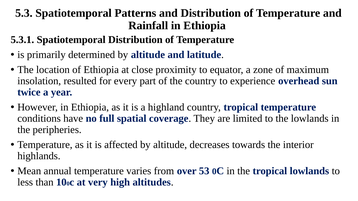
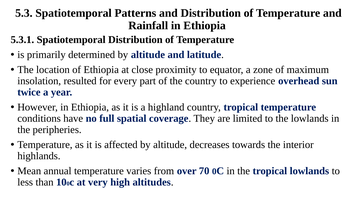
53: 53 -> 70 (204, 171)
